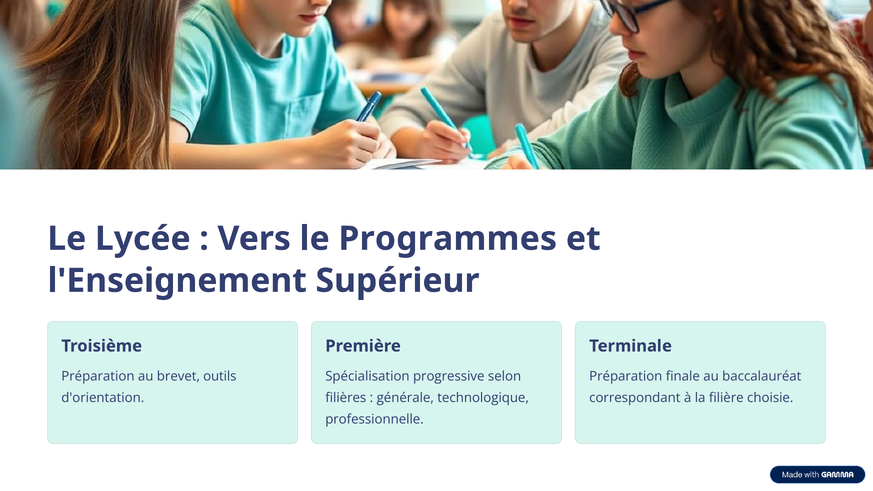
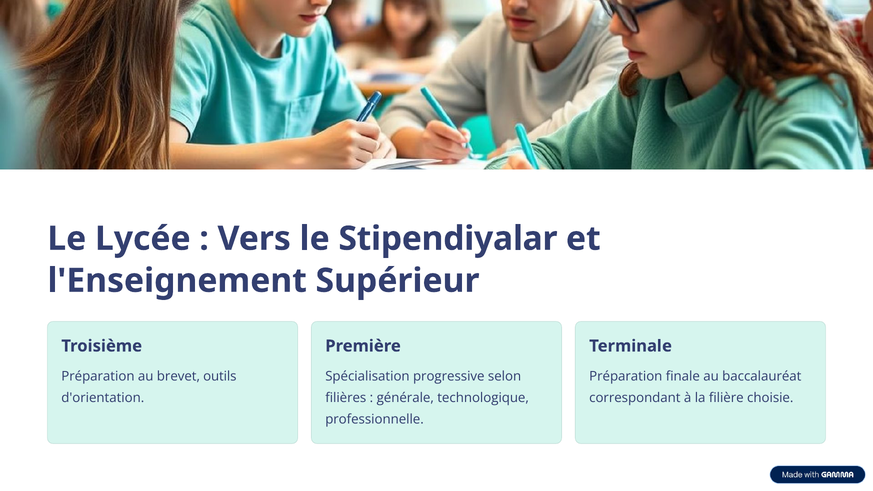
Programmes: Programmes -> Stipendiyalar (448, 239)
